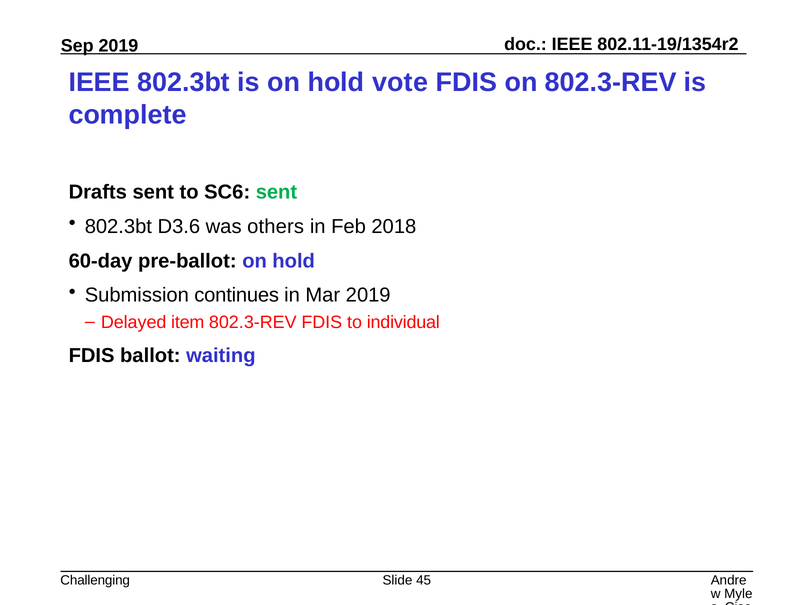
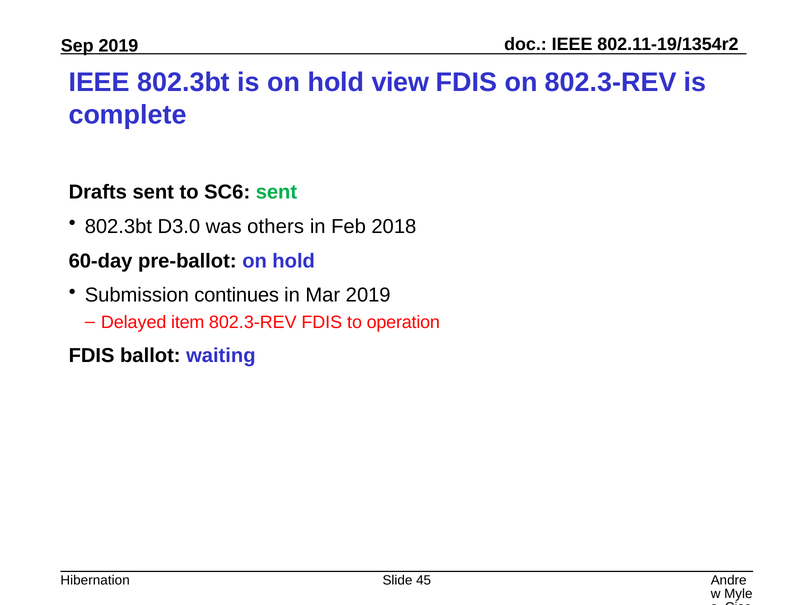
vote: vote -> view (400, 83)
D3.6: D3.6 -> D3.0 (179, 227)
individual: individual -> operation (403, 323)
Challenging: Challenging -> Hibernation (95, 580)
